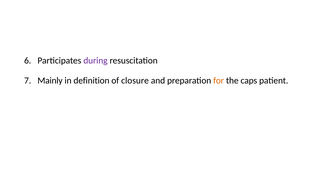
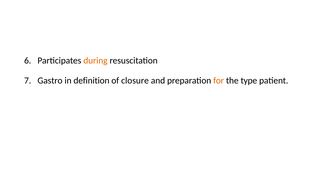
during colour: purple -> orange (95, 60)
Mainly: Mainly -> Gastro (50, 80)
caps: caps -> type (249, 80)
